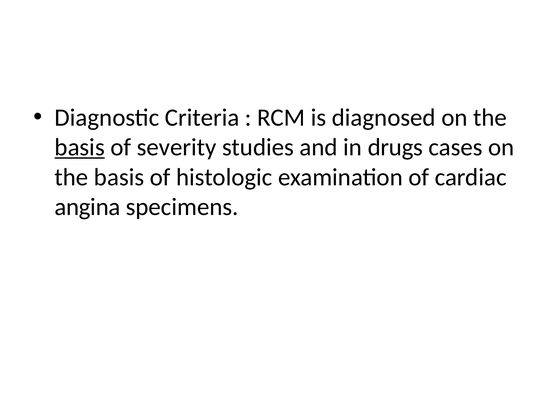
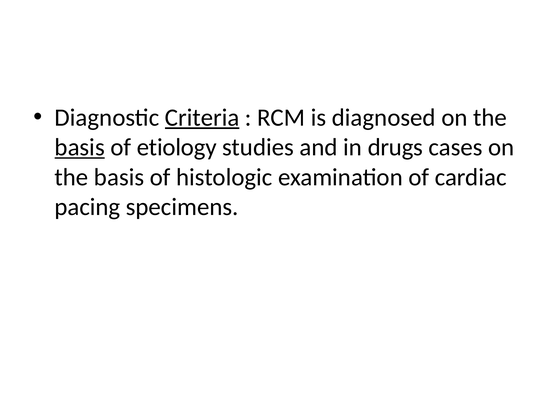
Criteria underline: none -> present (202, 117)
severity: severity -> etiology (177, 147)
angina: angina -> pacing (87, 207)
